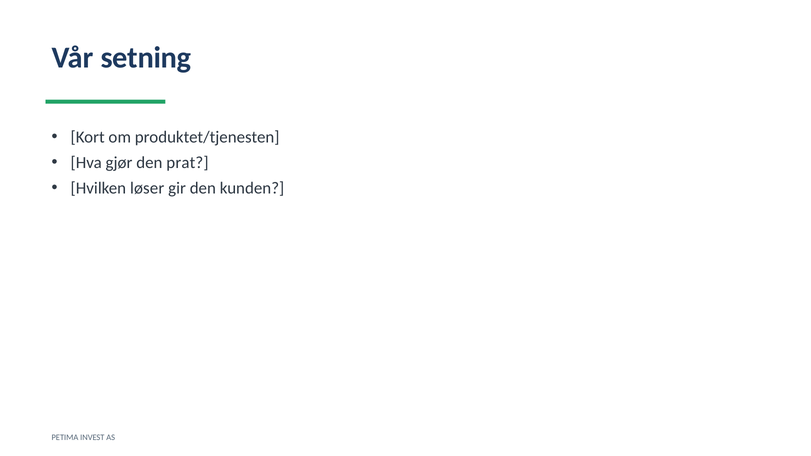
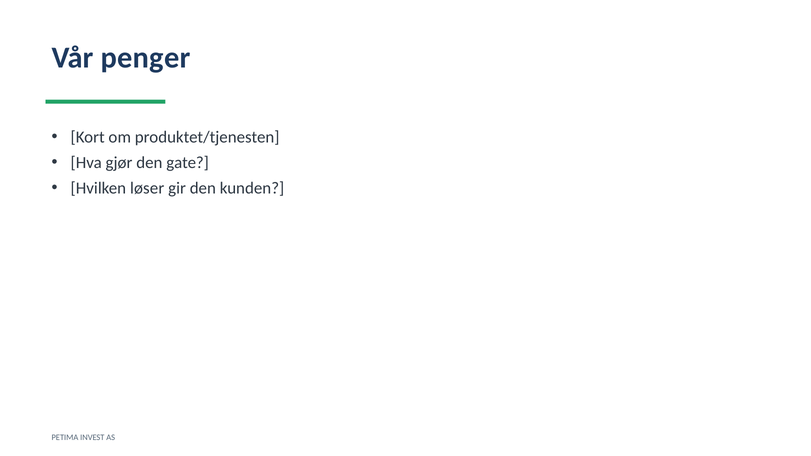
setning: setning -> penger (146, 58)
prat: prat -> gate (188, 163)
